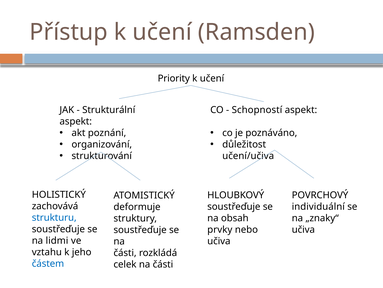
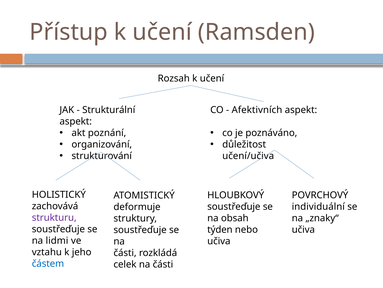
Priority: Priority -> Rozsah (174, 78)
Schopností: Schopností -> Afektivních (257, 110)
strukturu colour: blue -> purple (54, 217)
prvky: prvky -> týden (220, 229)
